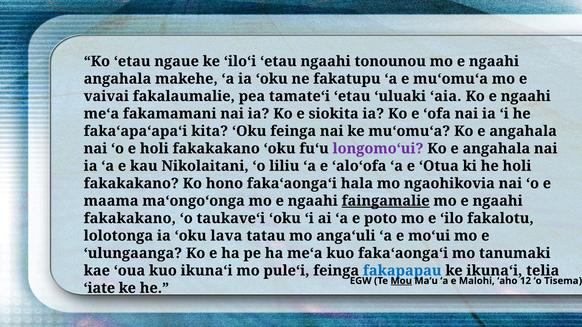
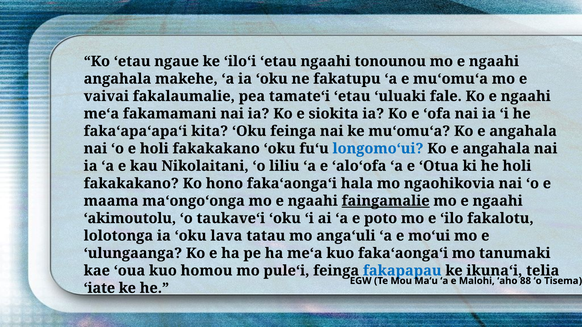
ʻaia: ʻaia -> fale (446, 96)
longomoʻui colour: purple -> blue (378, 149)
fakakakano: fakakakano -> ʻakimoutolu (130, 219)
kuo ikunaʻi: ikunaʻi -> homou (207, 271)
Mou underline: present -> none (401, 281)
12: 12 -> 88 (525, 281)
